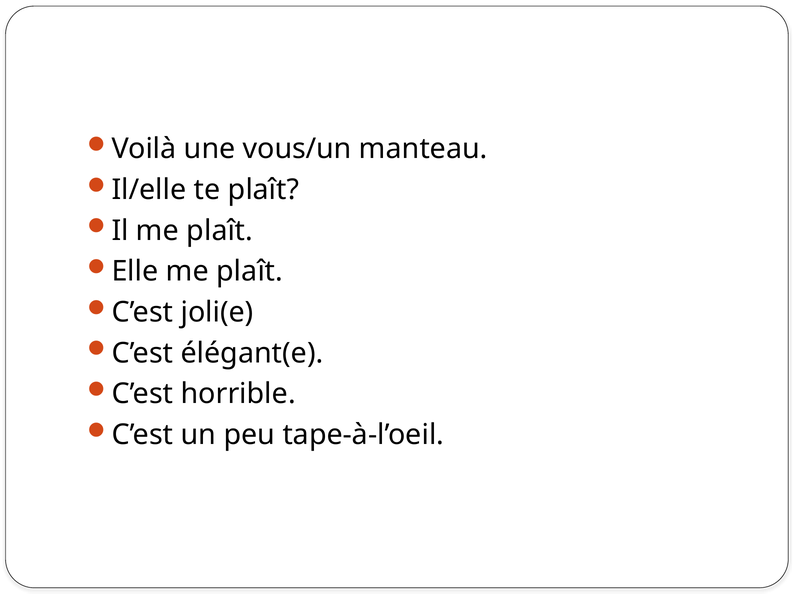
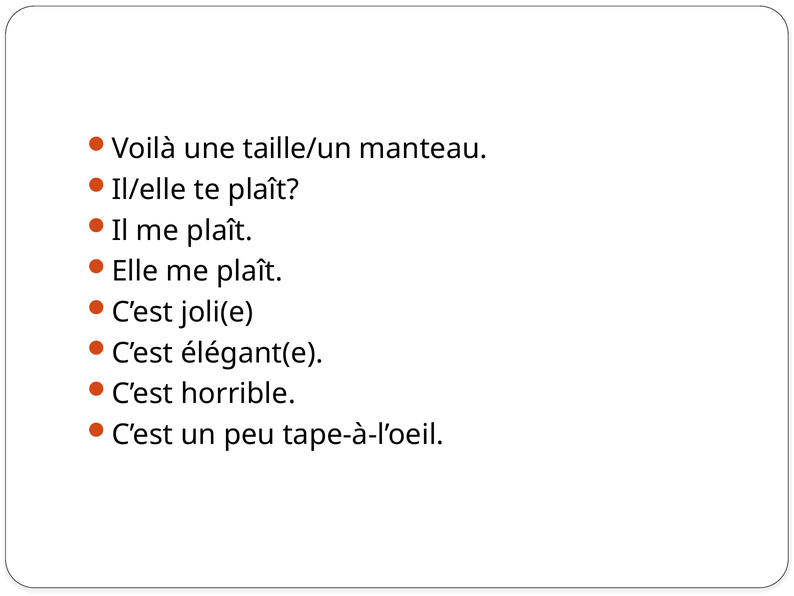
vous/un: vous/un -> taille/un (297, 149)
